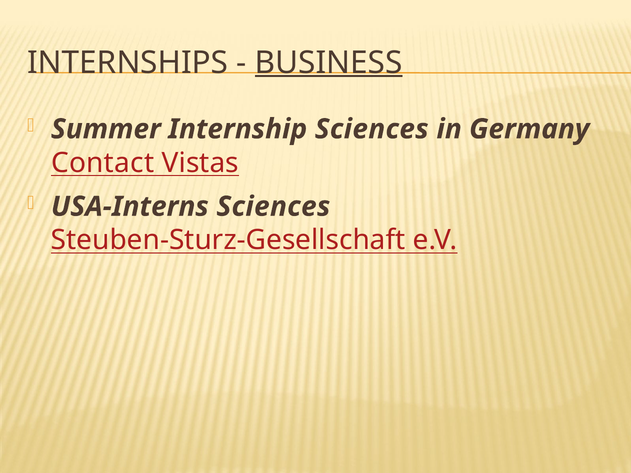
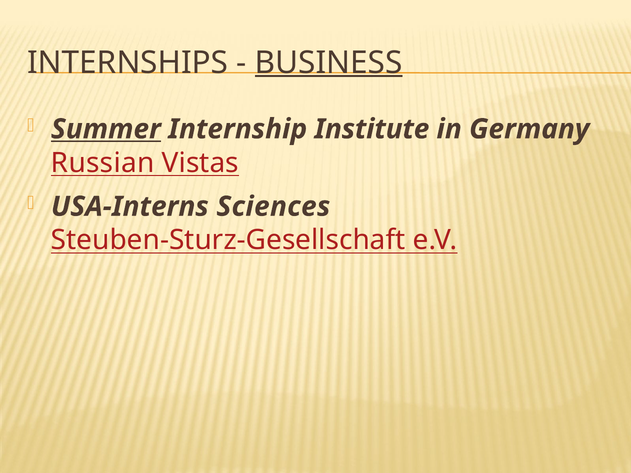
Summer underline: none -> present (106, 129)
Internship Sciences: Sciences -> Institute (372, 129)
Contact: Contact -> Russian (103, 163)
